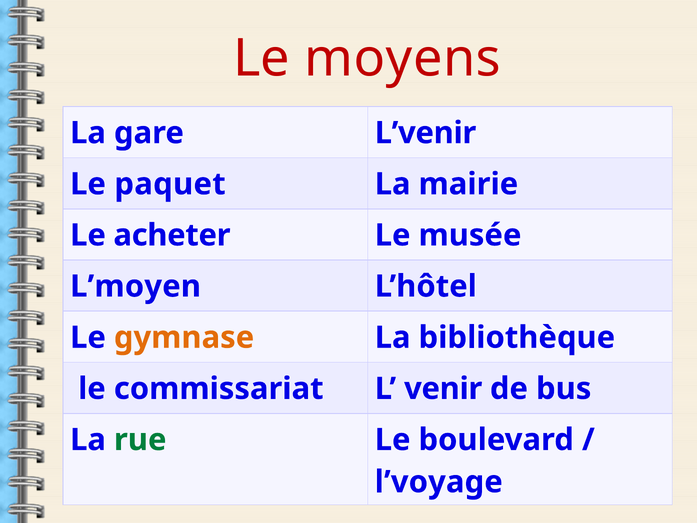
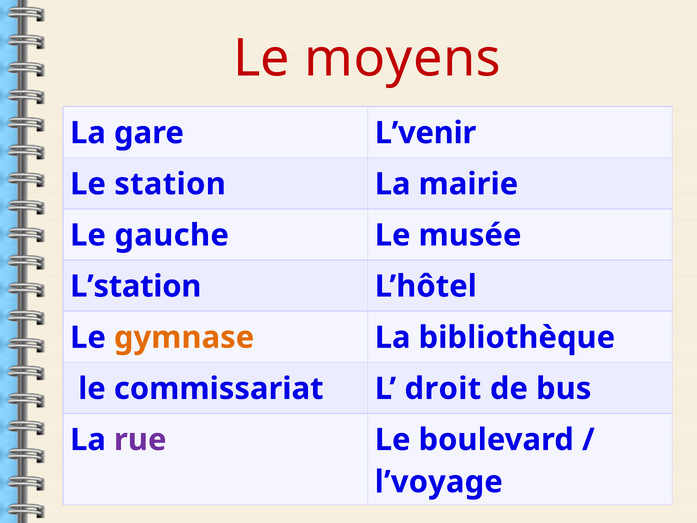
paquet: paquet -> station (170, 184)
acheter: acheter -> gauche (172, 235)
L’moyen: L’moyen -> L’station (136, 286)
venir: venir -> droit (443, 388)
rue colour: green -> purple (140, 440)
